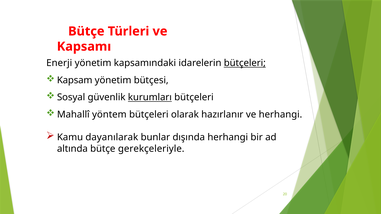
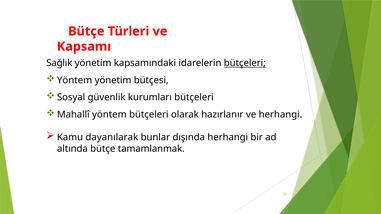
Enerji: Enerji -> Sağlık (59, 63)
Kapsam: Kapsam -> Yöntem (75, 80)
kurumları underline: present -> none (150, 97)
gerekçeleriyle: gerekçeleriyle -> tamamlanmak (151, 149)
